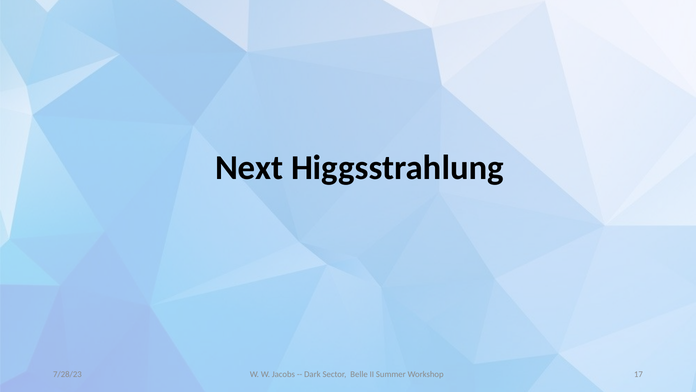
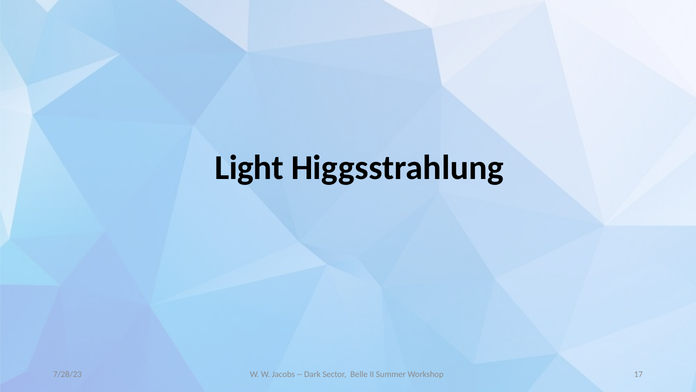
Next: Next -> Light (249, 168)
